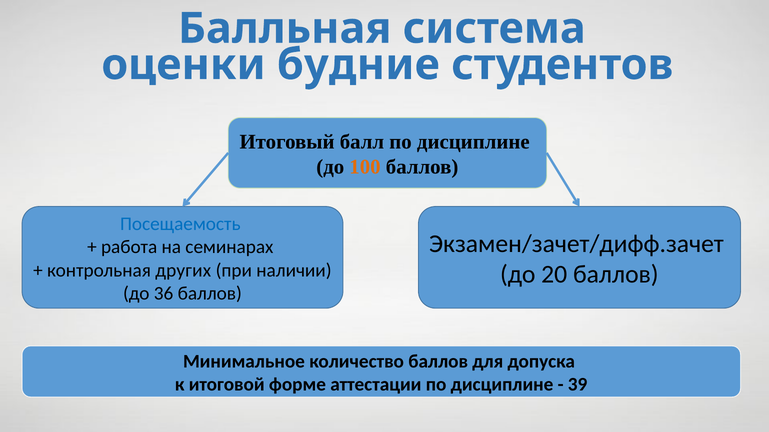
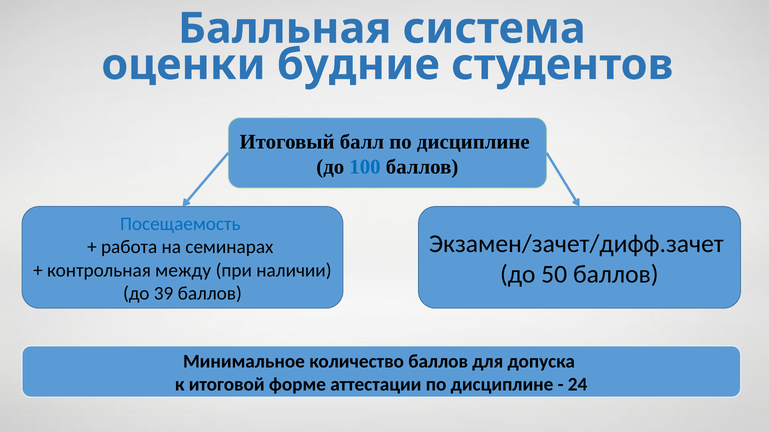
100 colour: orange -> blue (365, 167)
других: других -> между (183, 271)
20: 20 -> 50 (554, 275)
36: 36 -> 39 (164, 294)
39: 39 -> 24 (578, 385)
